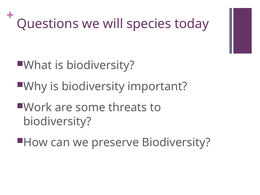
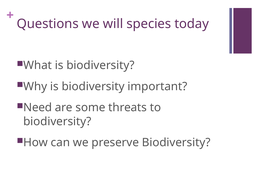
Work: Work -> Need (38, 108)
